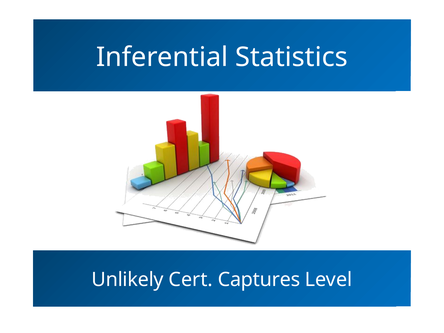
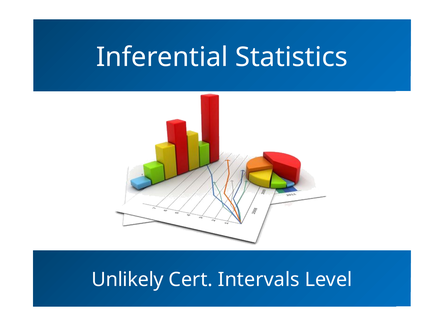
Captures: Captures -> Intervals (259, 280)
